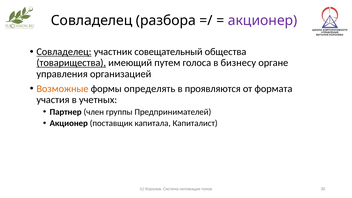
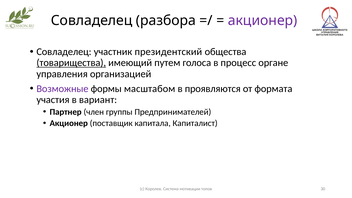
Совладелец underline: present -> none (64, 52)
совещательный: совещательный -> президентский (168, 52)
бизнесу: бизнесу -> процесс (238, 63)
Возможные colour: orange -> purple (62, 89)
определять: определять -> масштабом (150, 89)
учетных: учетных -> вариант (98, 100)
